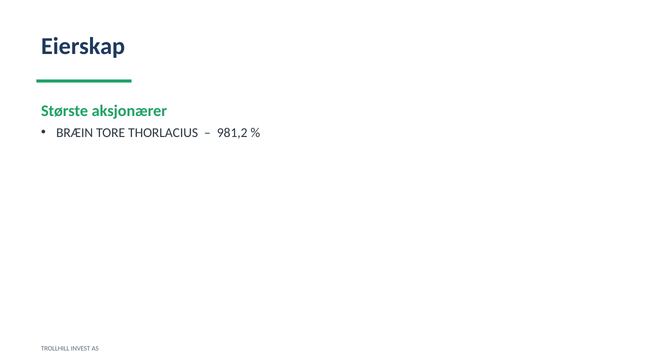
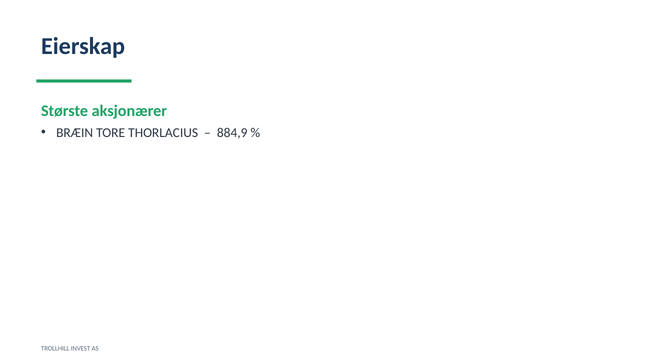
981,2: 981,2 -> 884,9 (232, 133)
